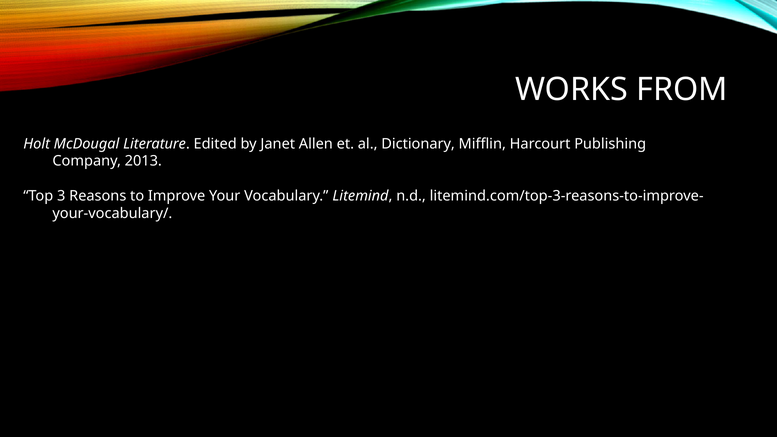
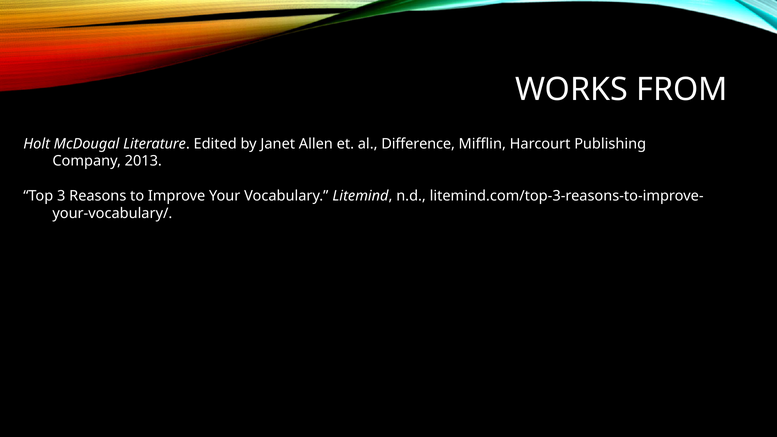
Dictionary: Dictionary -> Difference (418, 144)
